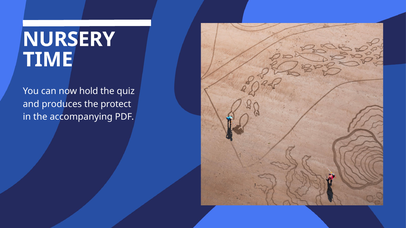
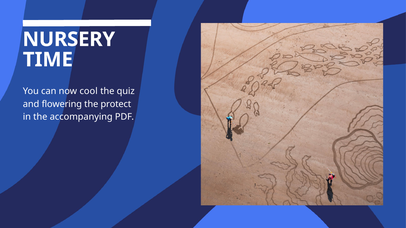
hold: hold -> cool (89, 91)
produces: produces -> flowering (62, 104)
